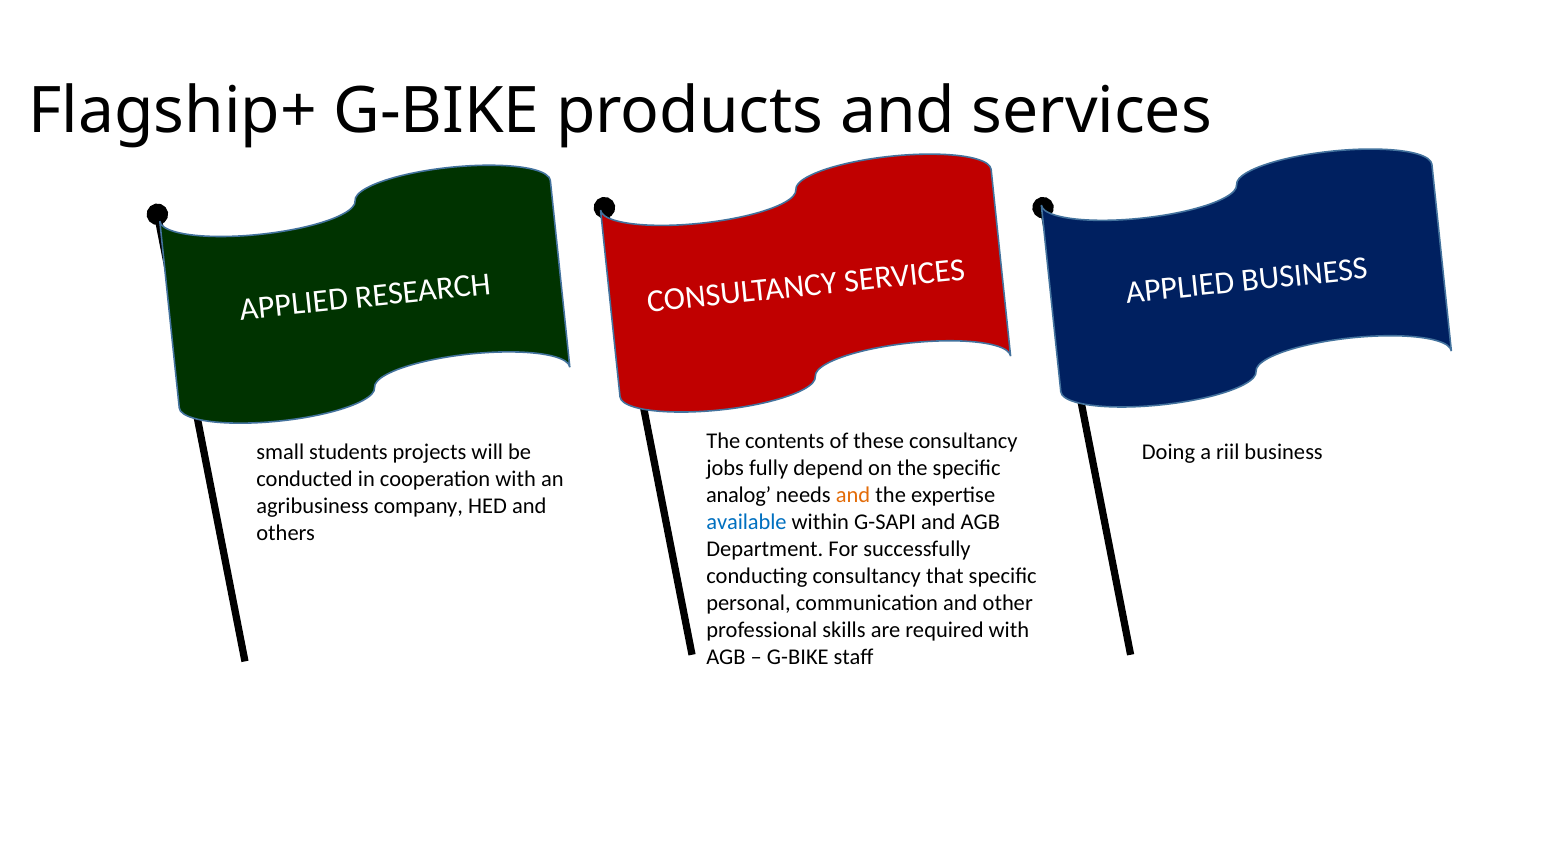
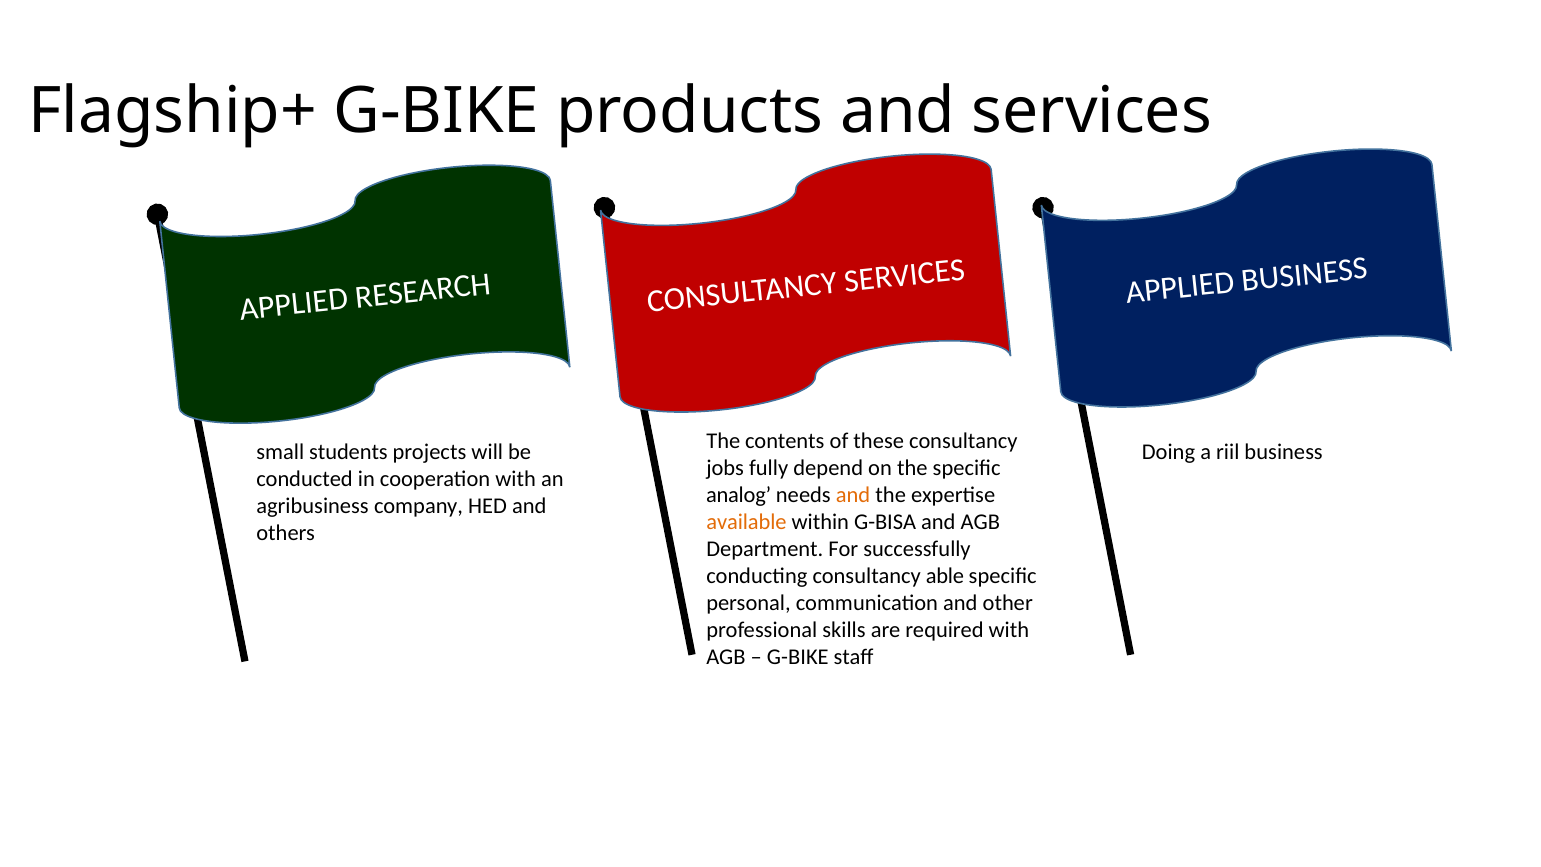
available colour: blue -> orange (746, 522)
G-SAPI: G-SAPI -> G-BISA (885, 522)
that: that -> able (945, 576)
